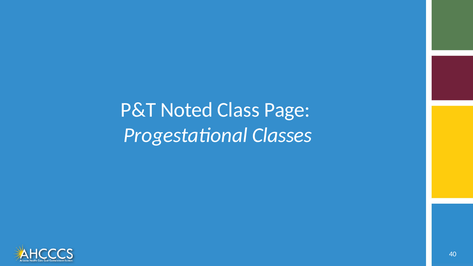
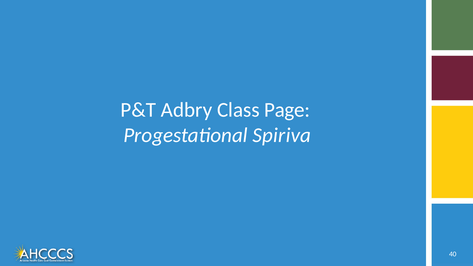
Noted: Noted -> Adbry (187, 110)
Classes: Classes -> Spiriva (282, 135)
